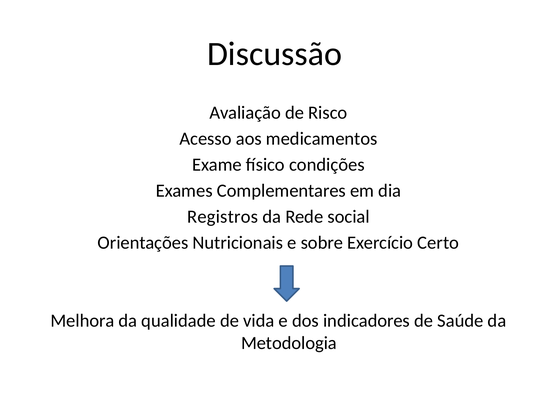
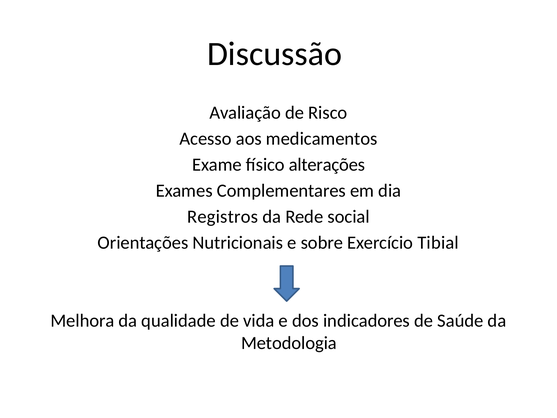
condições: condições -> alterações (327, 165)
Certo: Certo -> Tibial (438, 243)
